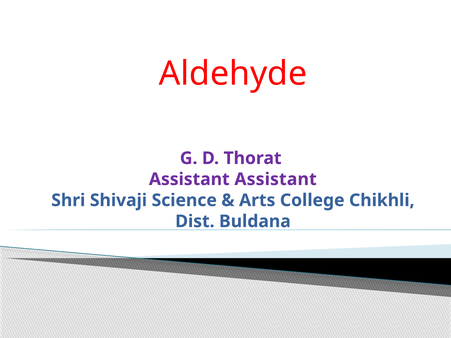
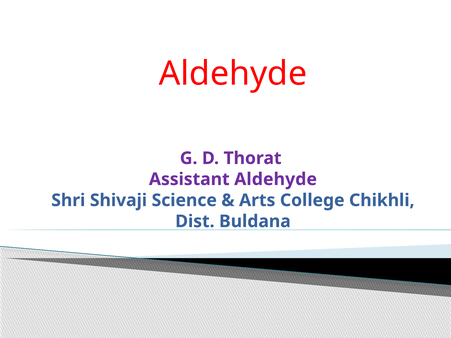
Assistant Assistant: Assistant -> Aldehyde (276, 179)
